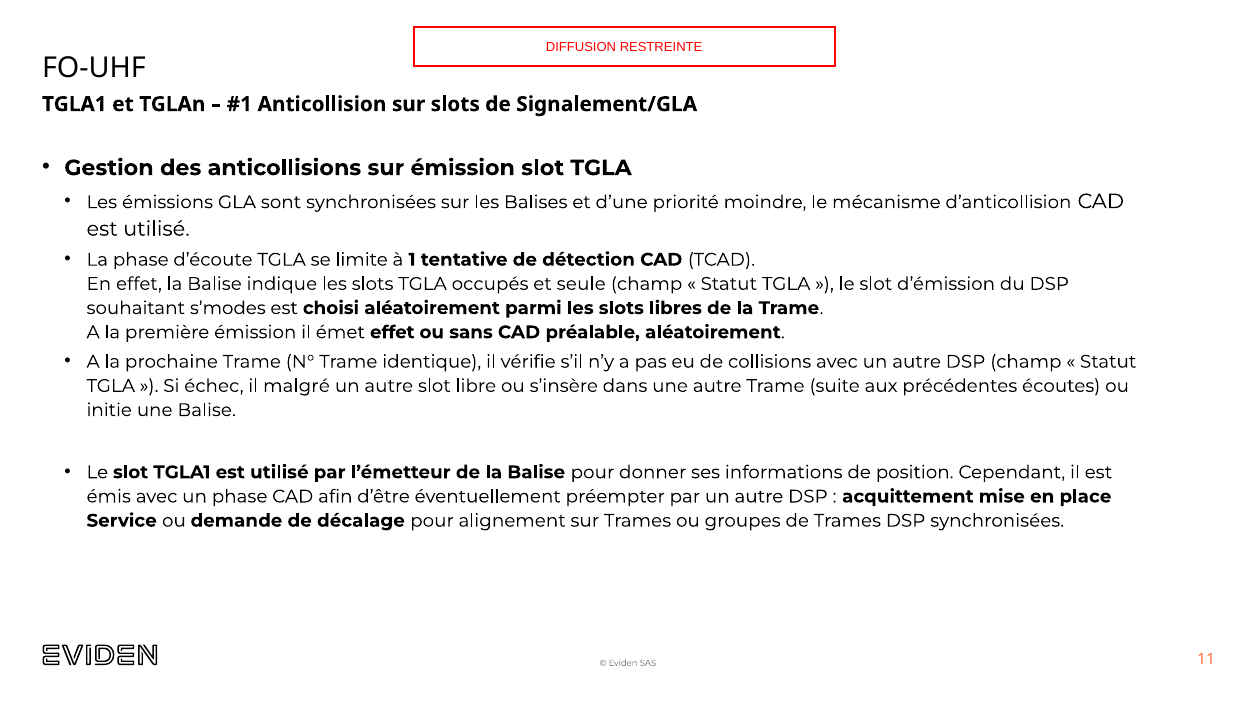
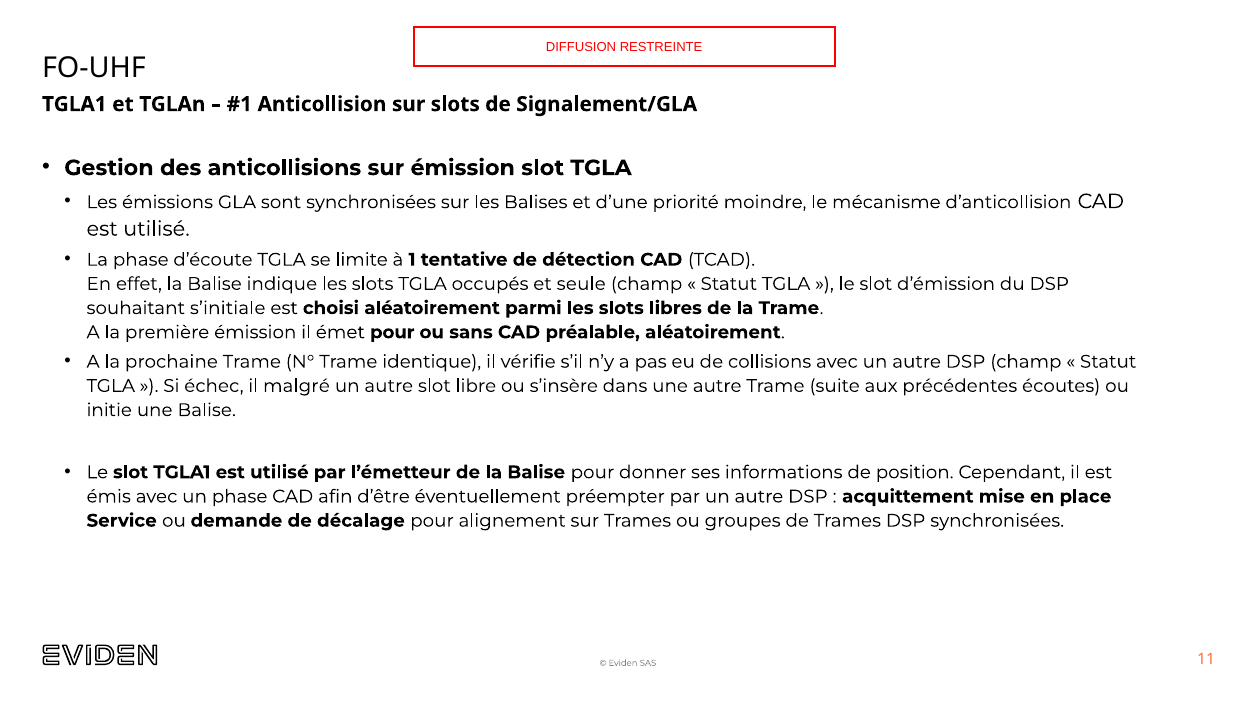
s’modes: s’modes -> s’initiale (228, 308)
émet effet: effet -> pour (392, 332)
